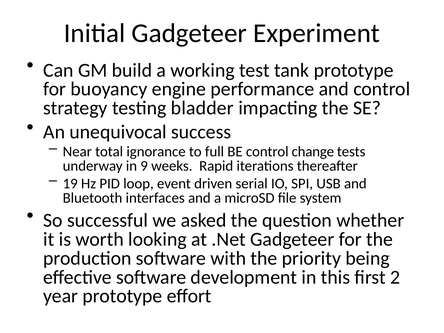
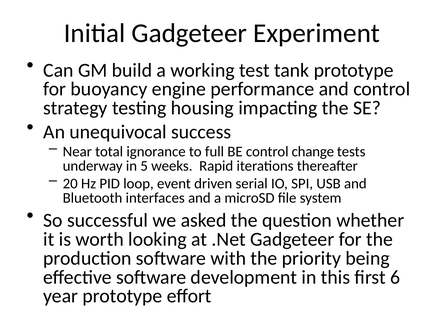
bladder: bladder -> housing (202, 108)
9: 9 -> 5 (144, 166)
19: 19 -> 20 (70, 184)
2: 2 -> 6 (395, 277)
